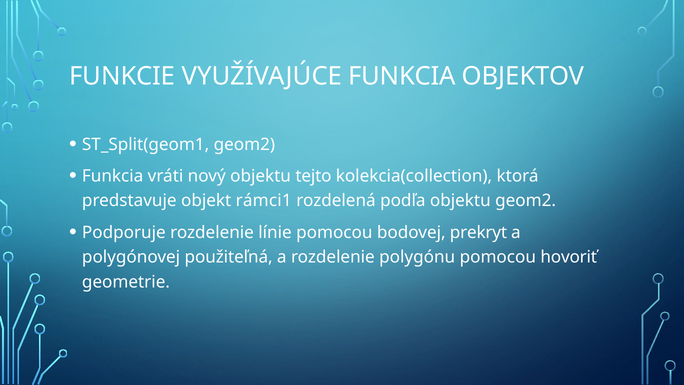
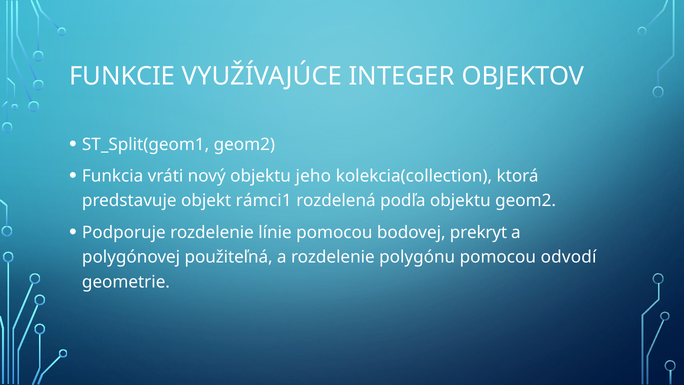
VYUŽÍVAJÚCE FUNKCIA: FUNKCIA -> INTEGER (402, 76)
tejto: tejto -> jeho (313, 176)
hovoriť: hovoriť -> odvodí (569, 257)
